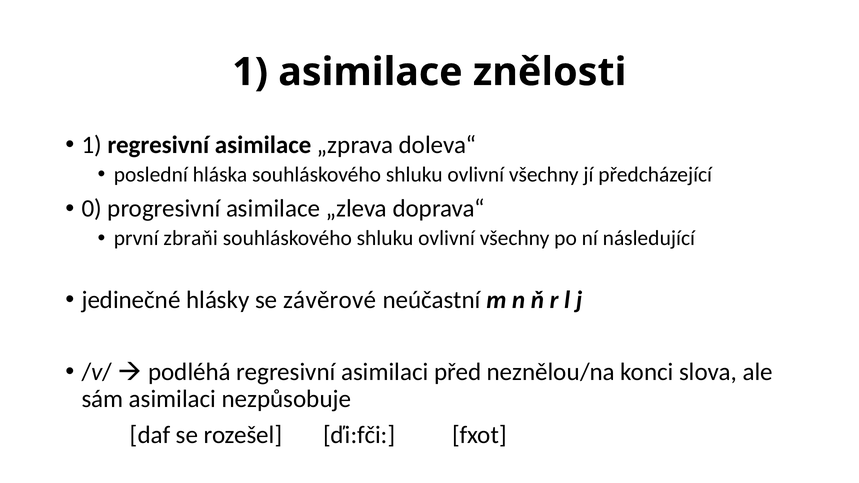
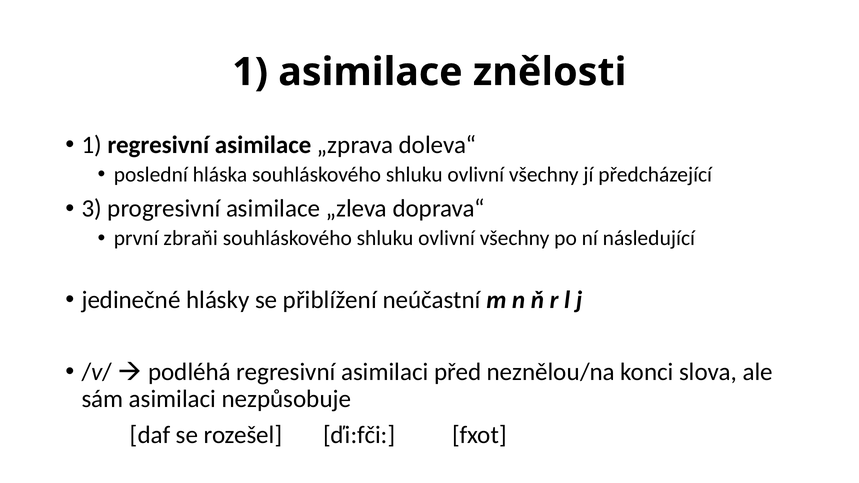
0: 0 -> 3 (92, 209)
závěrové: závěrové -> přiblížení (330, 300)
